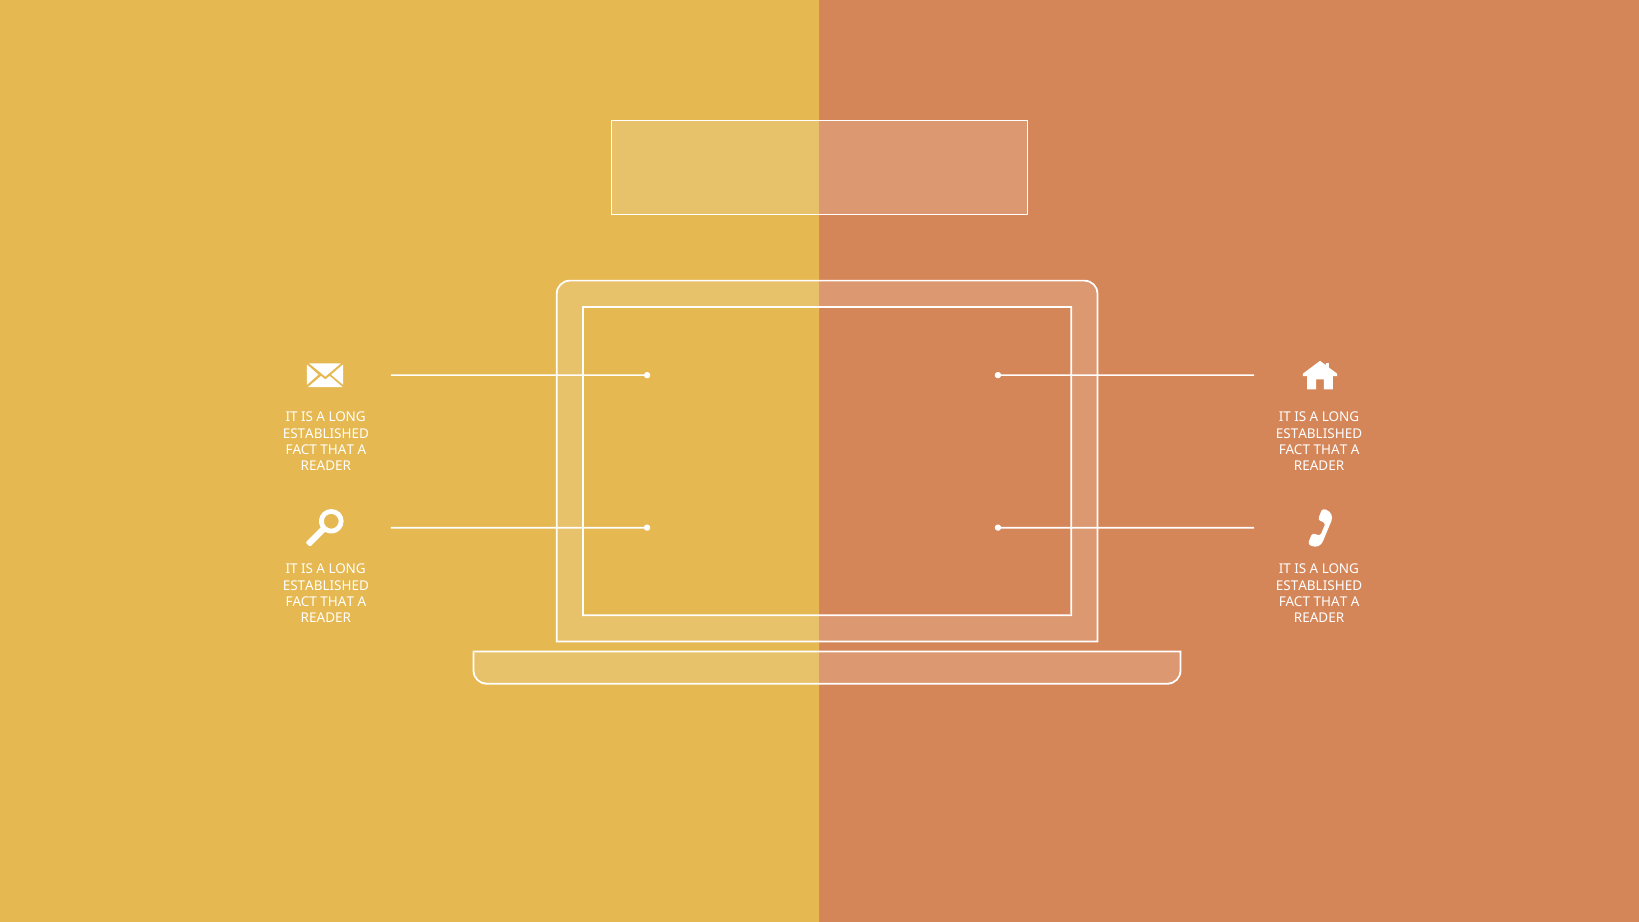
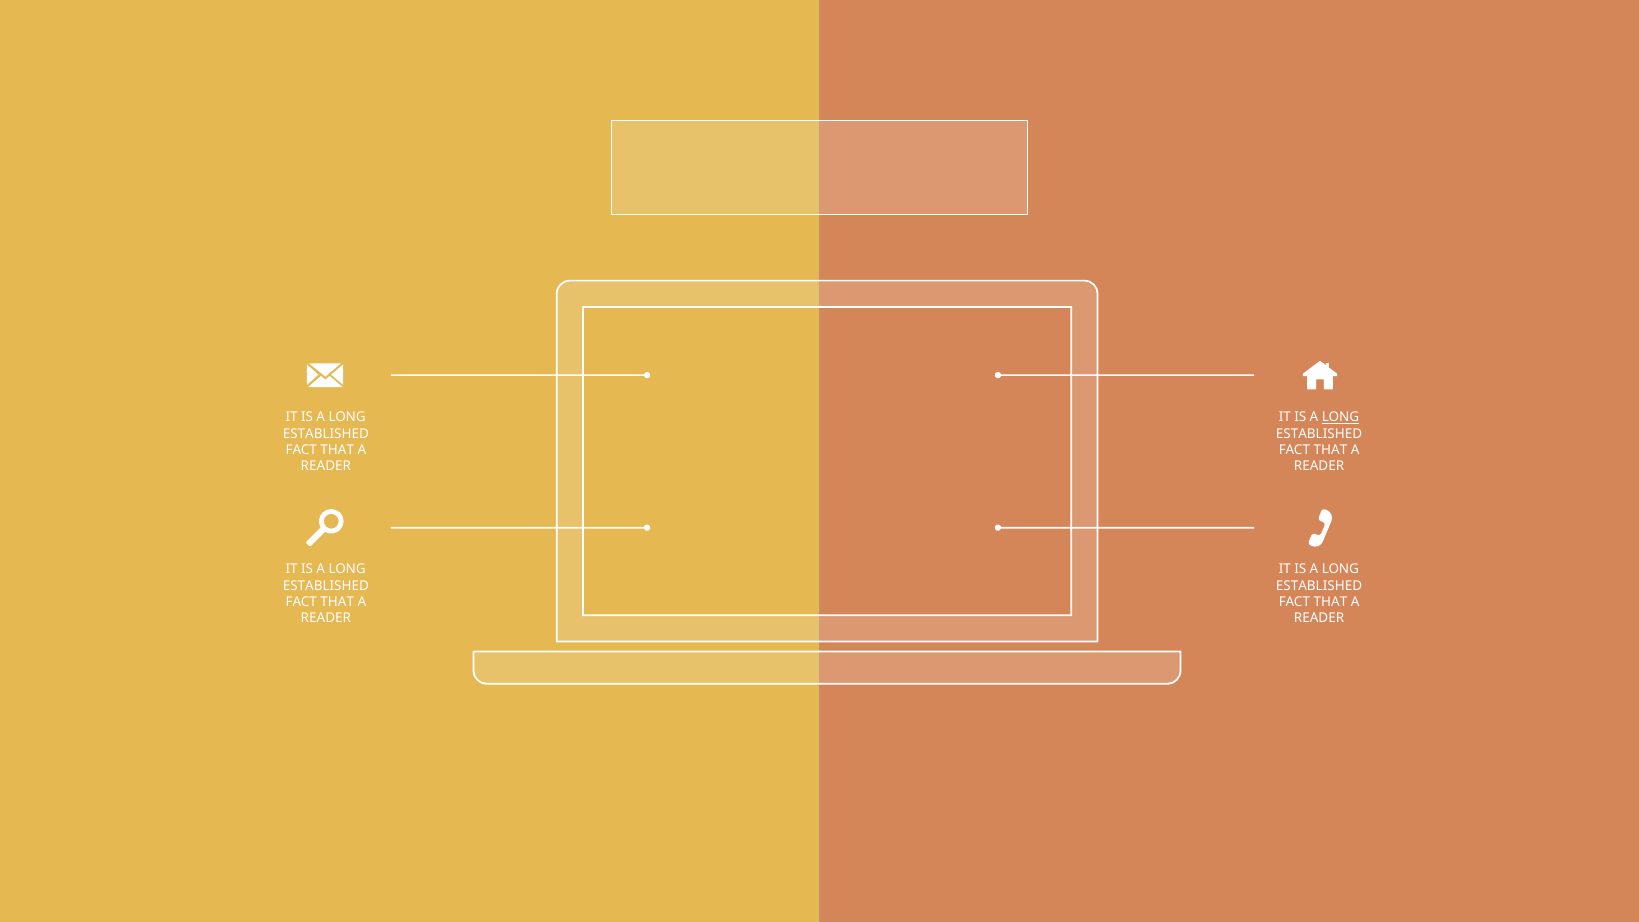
LONG underline: none -> present (1340, 418)
